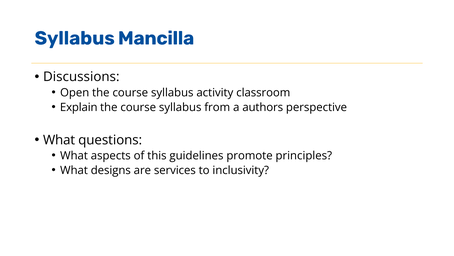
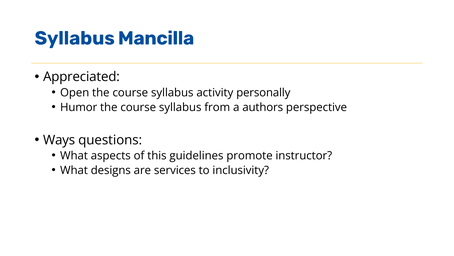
Discussions: Discussions -> Appreciated (81, 77)
classroom: classroom -> personally (263, 92)
Explain: Explain -> Humor (79, 107)
What: What -> Ways (59, 140)
principles: principles -> instructor (304, 155)
